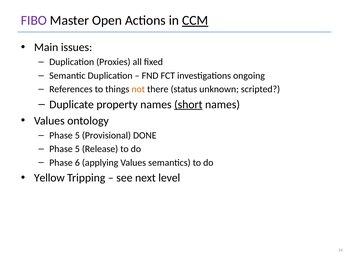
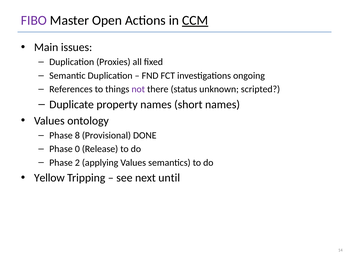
not colour: orange -> purple (138, 89)
short underline: present -> none (188, 104)
5: 5 -> 8 (77, 135)
5: 5 -> 0 (77, 149)
6: 6 -> 2 (77, 162)
level: level -> until (169, 178)
